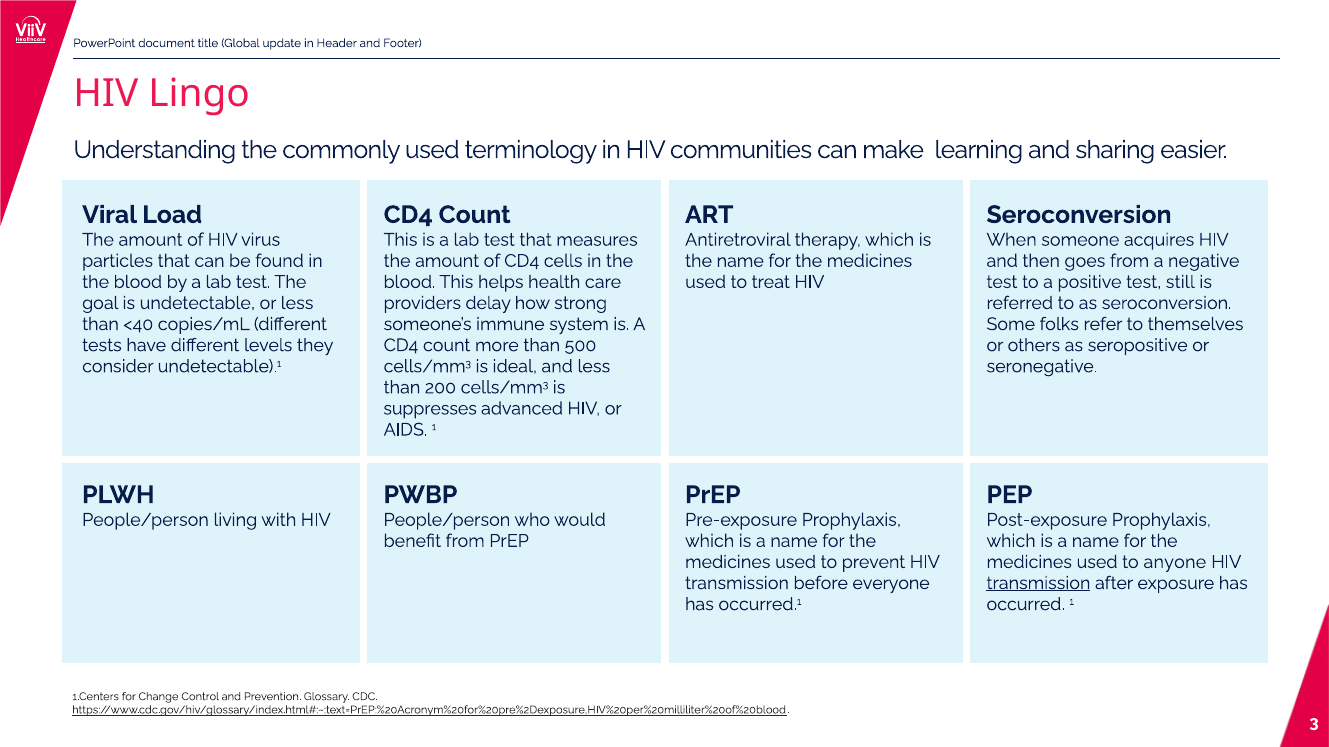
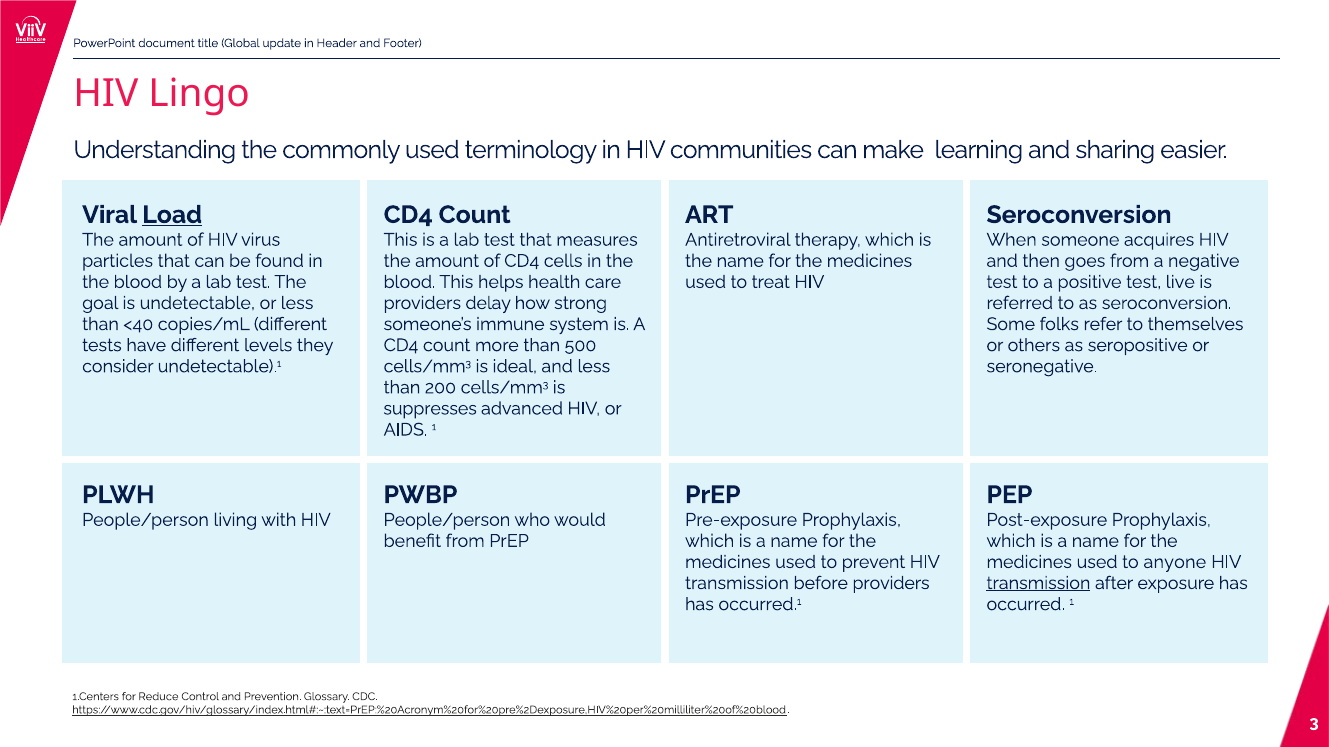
Load underline: none -> present (172, 215)
still: still -> live (1180, 282)
before everyone: everyone -> providers (891, 584)
Change: Change -> Reduce (158, 697)
